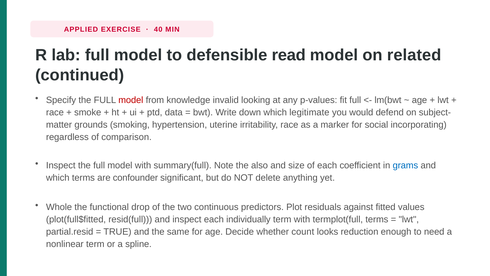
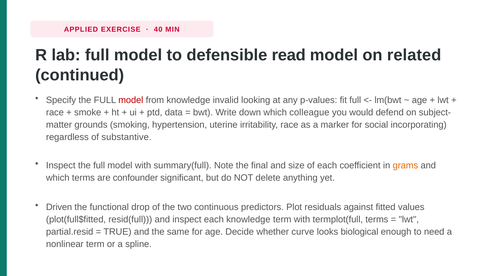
legitimate: legitimate -> colleague (309, 112)
comparison: comparison -> substantive (126, 137)
also: also -> final (260, 165)
grams colour: blue -> orange (405, 165)
Whole: Whole -> Driven (59, 207)
each individually: individually -> knowledge (248, 219)
count: count -> curve (303, 231)
reduction: reduction -> biological (360, 231)
